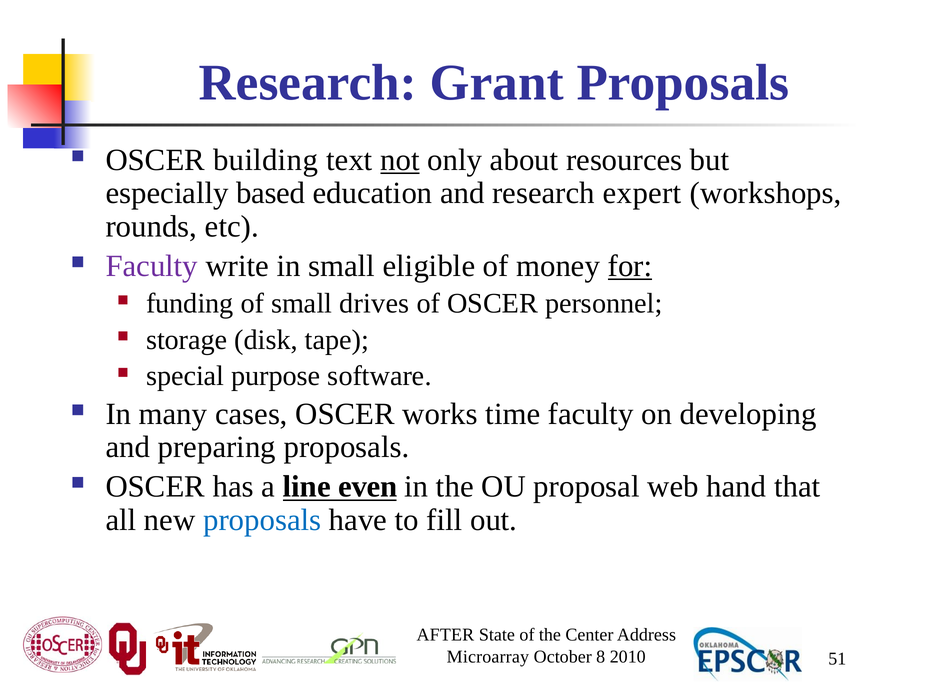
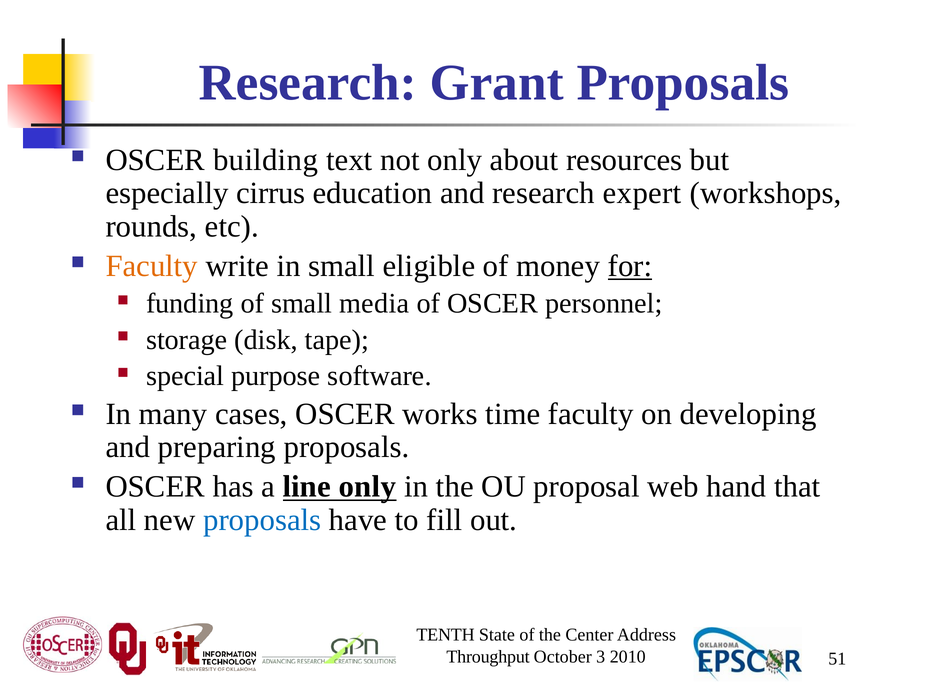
not underline: present -> none (400, 160)
based: based -> cirrus (271, 193)
Faculty colour: purple -> orange (152, 266)
drives: drives -> media (374, 303)
line even: even -> only (367, 487)
AFTER: AFTER -> TENTH (446, 635)
Microarray: Microarray -> Throughput (488, 656)
8: 8 -> 3 (601, 656)
